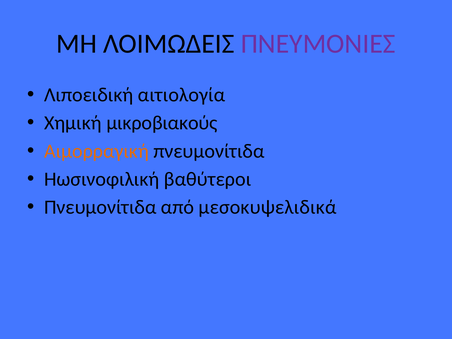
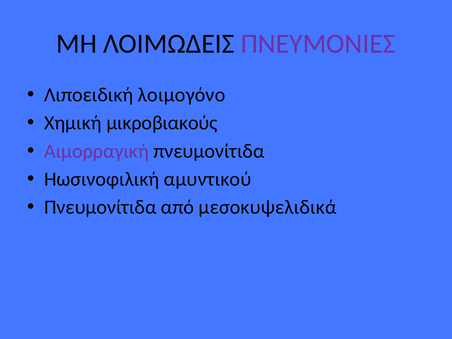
αιτιολογία: αιτιολογία -> λοιμογόνο (182, 95)
Αιμορραγική colour: orange -> purple (96, 151)
βαθύτεροι: βαθύτεροι -> αμυντικού (208, 179)
